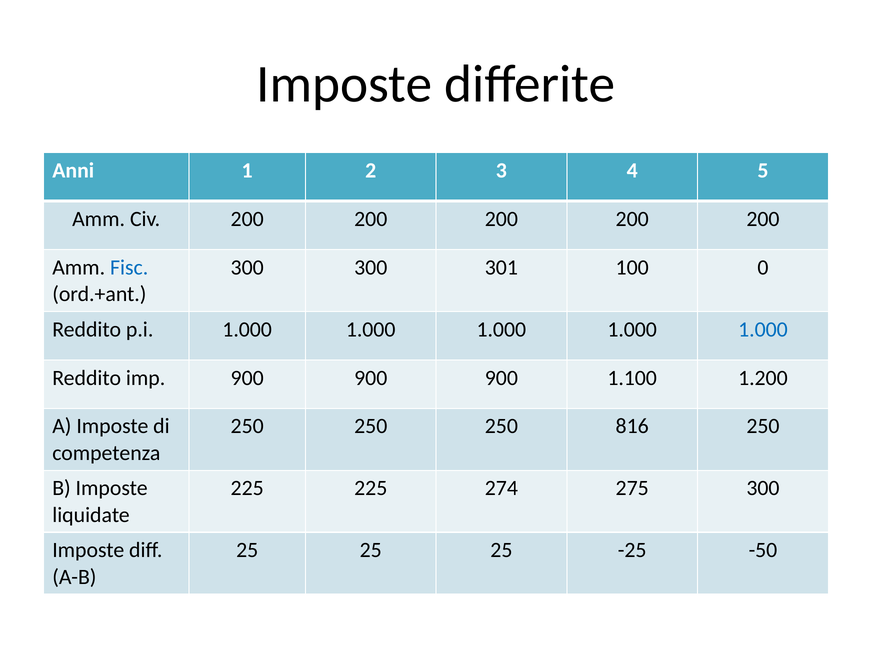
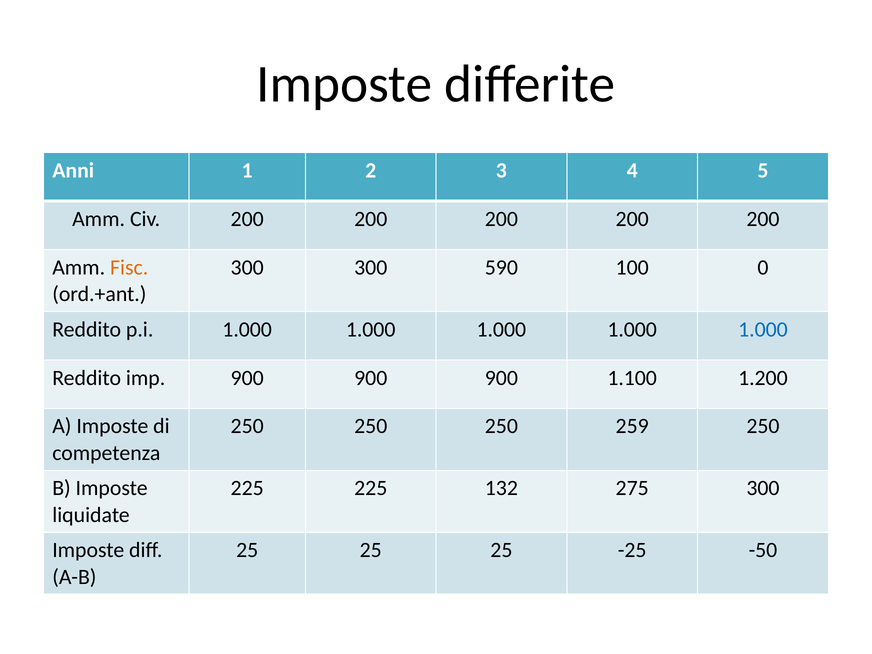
Fisc colour: blue -> orange (129, 267)
301: 301 -> 590 (501, 267)
816: 816 -> 259 (632, 426)
274: 274 -> 132 (501, 488)
